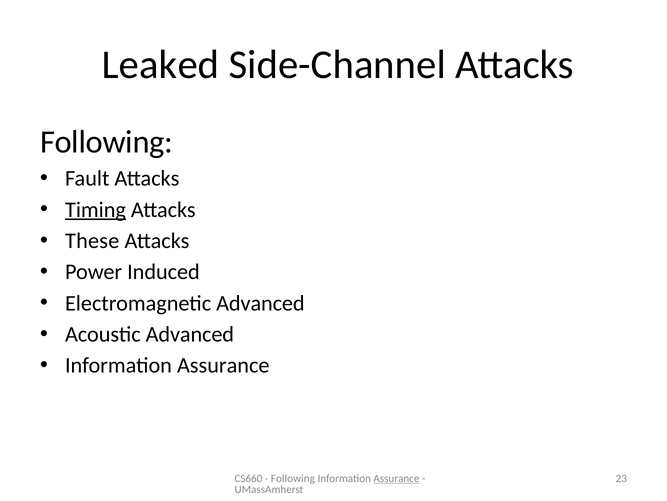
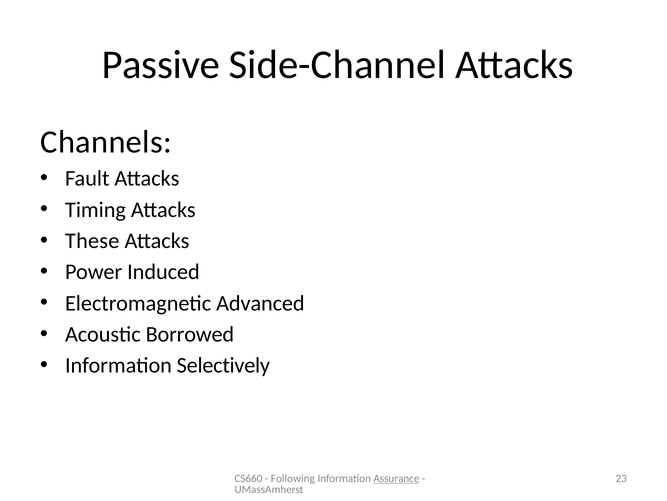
Leaked: Leaked -> Passive (161, 65)
Following: Following -> Channels (106, 142)
Timing underline: present -> none (95, 209)
Acoustic Advanced: Advanced -> Borrowed (190, 334)
Assurance: Assurance -> Selectively (223, 365)
